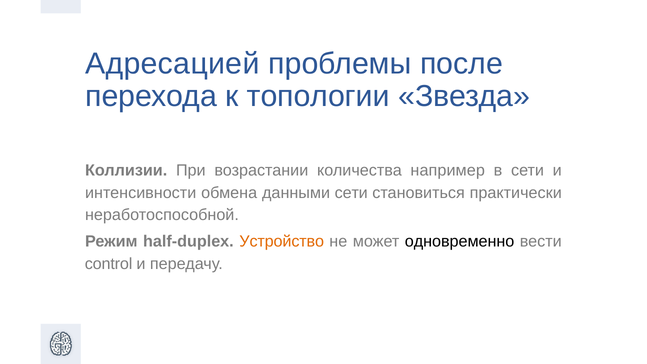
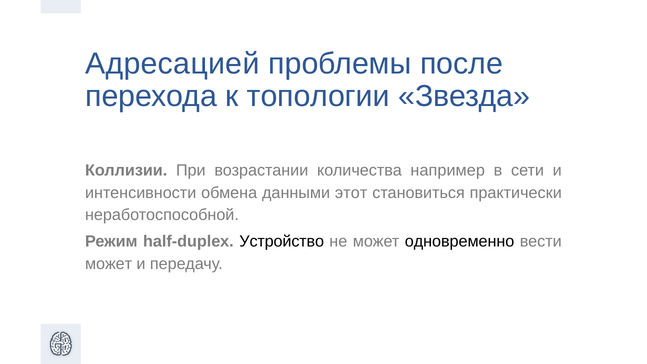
данными сети: сети -> этот (351, 193)
Устройство colour: orange -> black (282, 241)
control: control -> может (109, 264)
